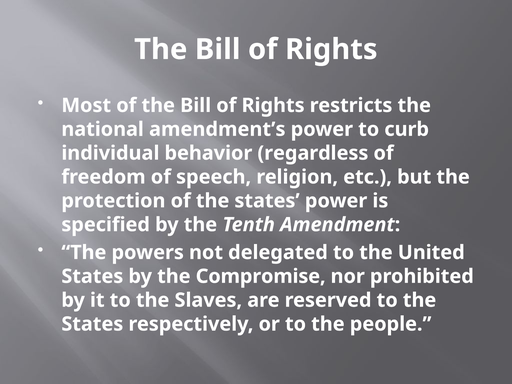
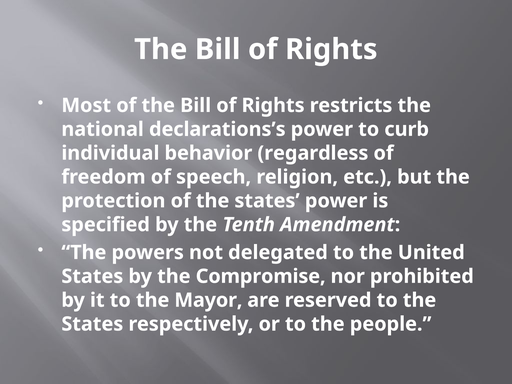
amendment’s: amendment’s -> declarations’s (217, 129)
Slaves: Slaves -> Mayor (208, 300)
